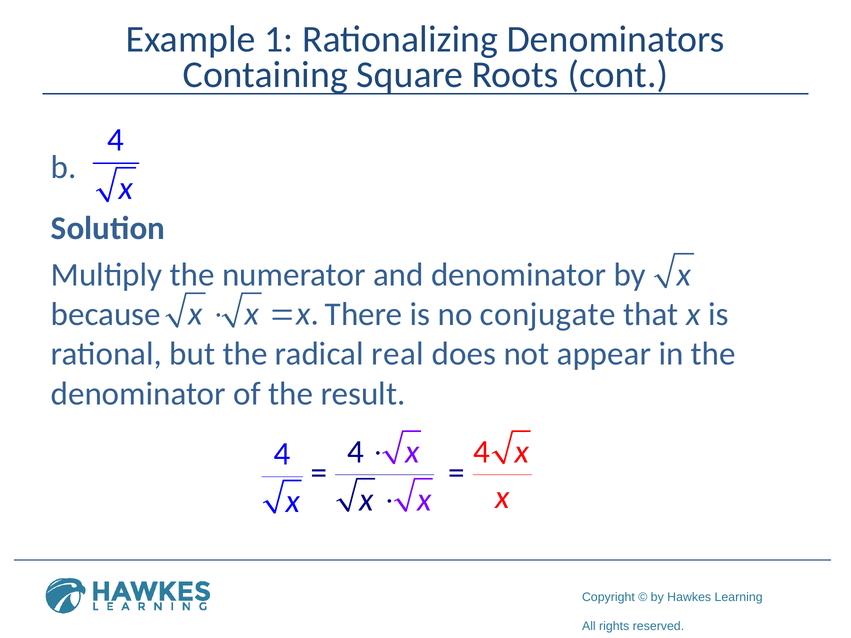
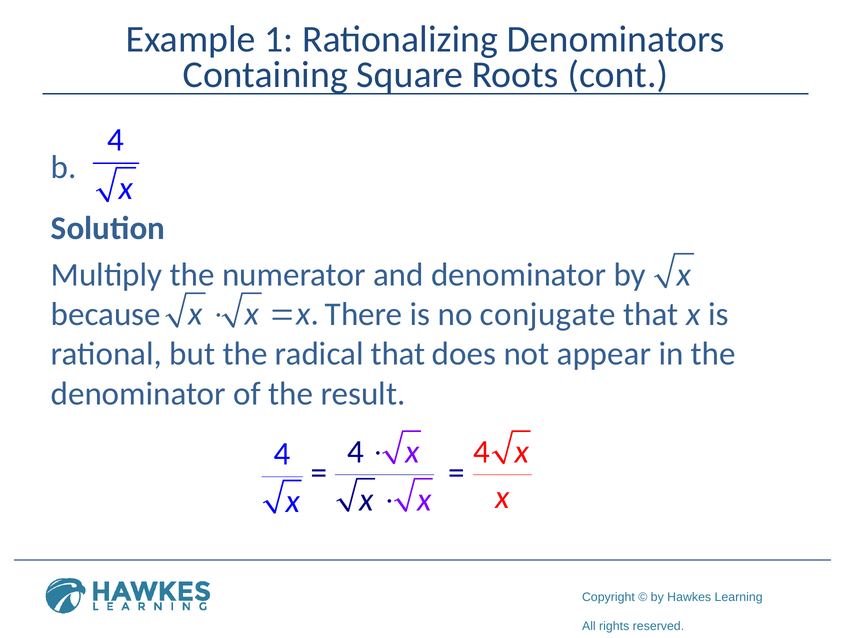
radical real: real -> that (398, 354)
